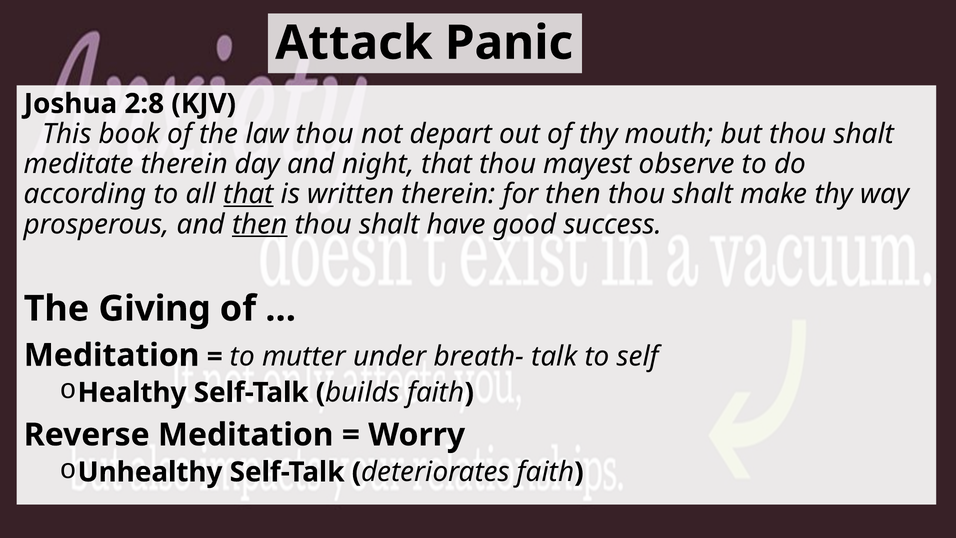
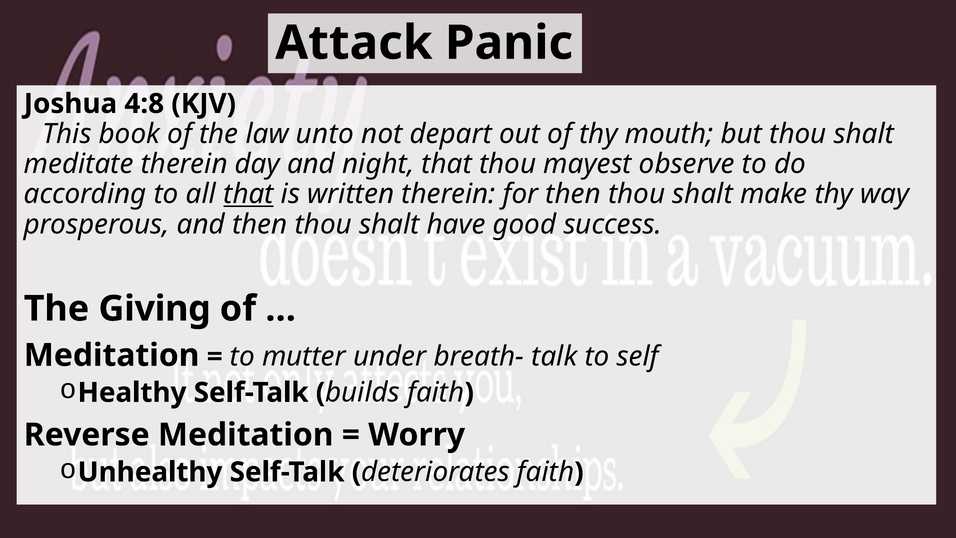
2:8: 2:8 -> 4:8 (144, 104)
law thou: thou -> unto (325, 134)
then underline: present -> none (260, 224)
